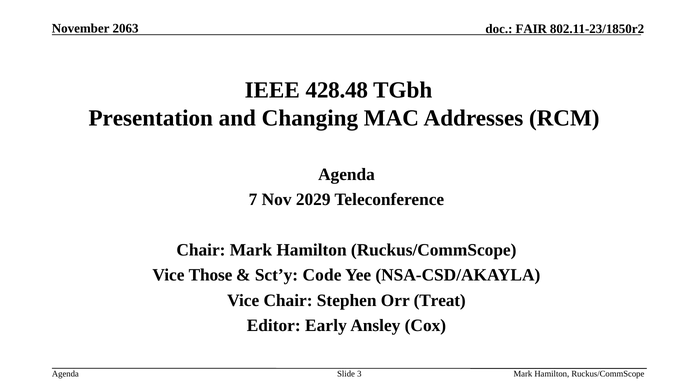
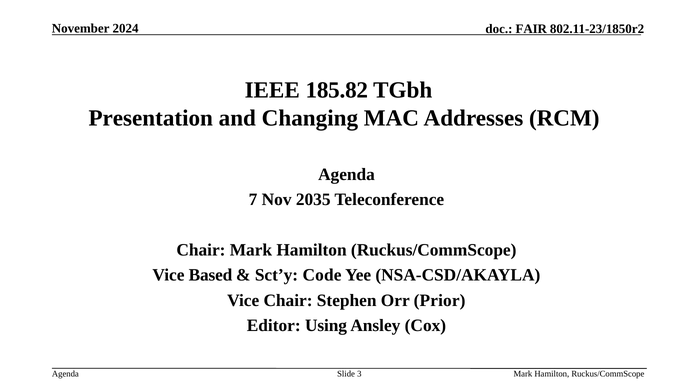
2063: 2063 -> 2024 (126, 28)
428.48: 428.48 -> 185.82 (337, 90)
2029: 2029 -> 2035 (313, 200)
Those: Those -> Based (211, 275)
Treat: Treat -> Prior (440, 300)
Early: Early -> Using (326, 325)
